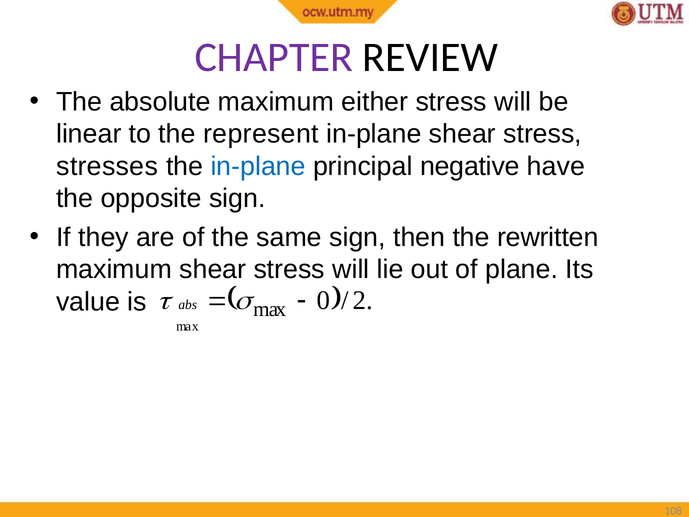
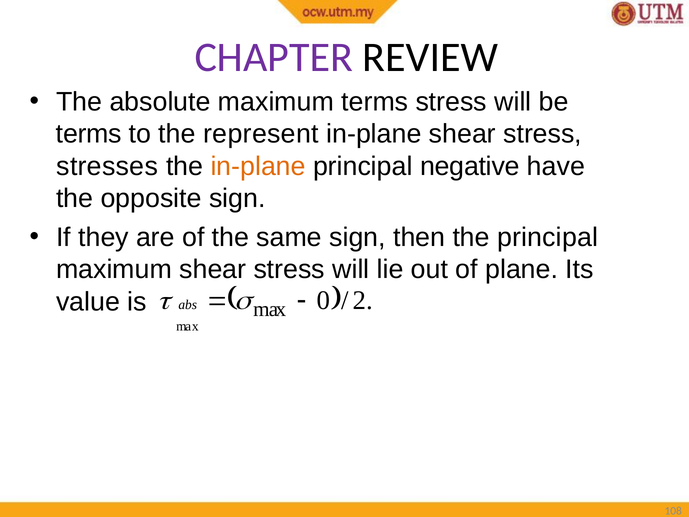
maximum either: either -> terms (375, 102)
linear: linear -> terms (89, 134)
in-plane colour: blue -> orange (258, 166)
the rewritten: rewritten -> principal (548, 237)
